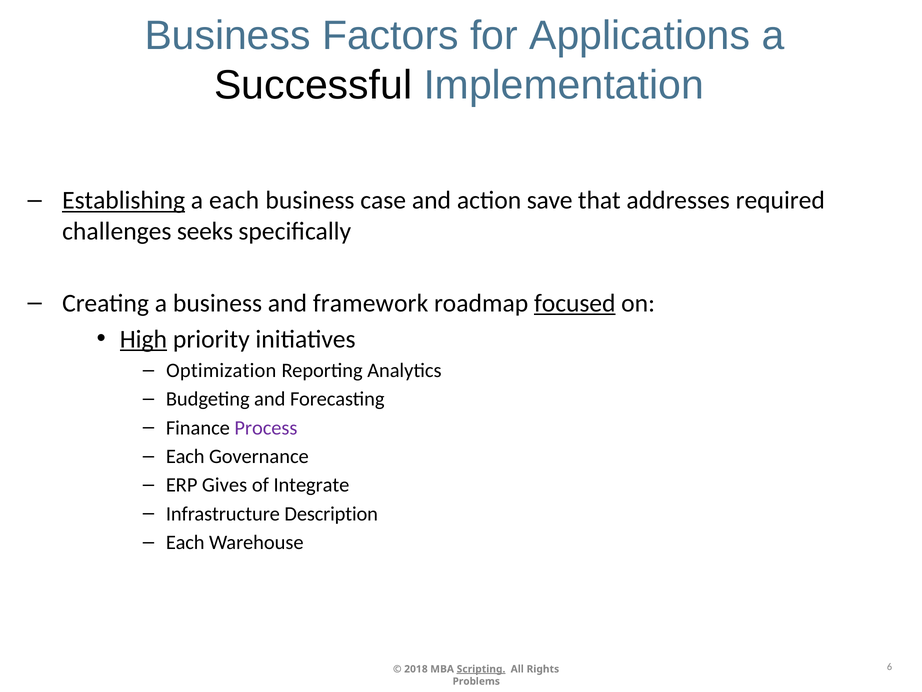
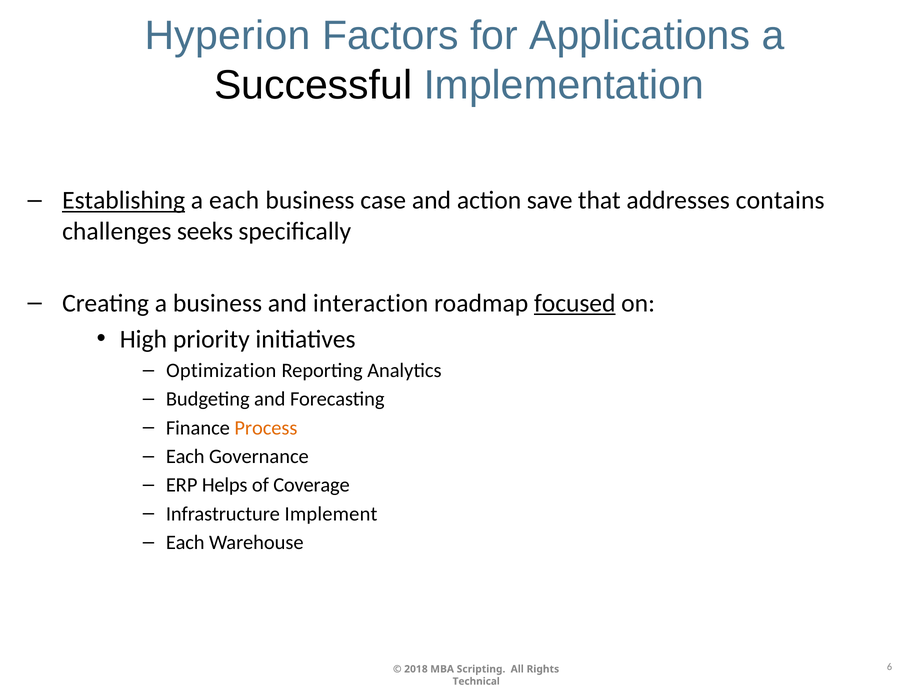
Business: Business -> Hyperion (227, 36)
required: required -> contains (780, 200)
framework: framework -> interaction (371, 303)
High underline: present -> none (143, 339)
Process colour: purple -> orange (266, 427)
Gives: Gives -> Helps (225, 485)
Integrate: Integrate -> Coverage (311, 485)
Description: Description -> Implement (331, 513)
Scripting underline: present -> none (481, 669)
Problems: Problems -> Technical (476, 681)
